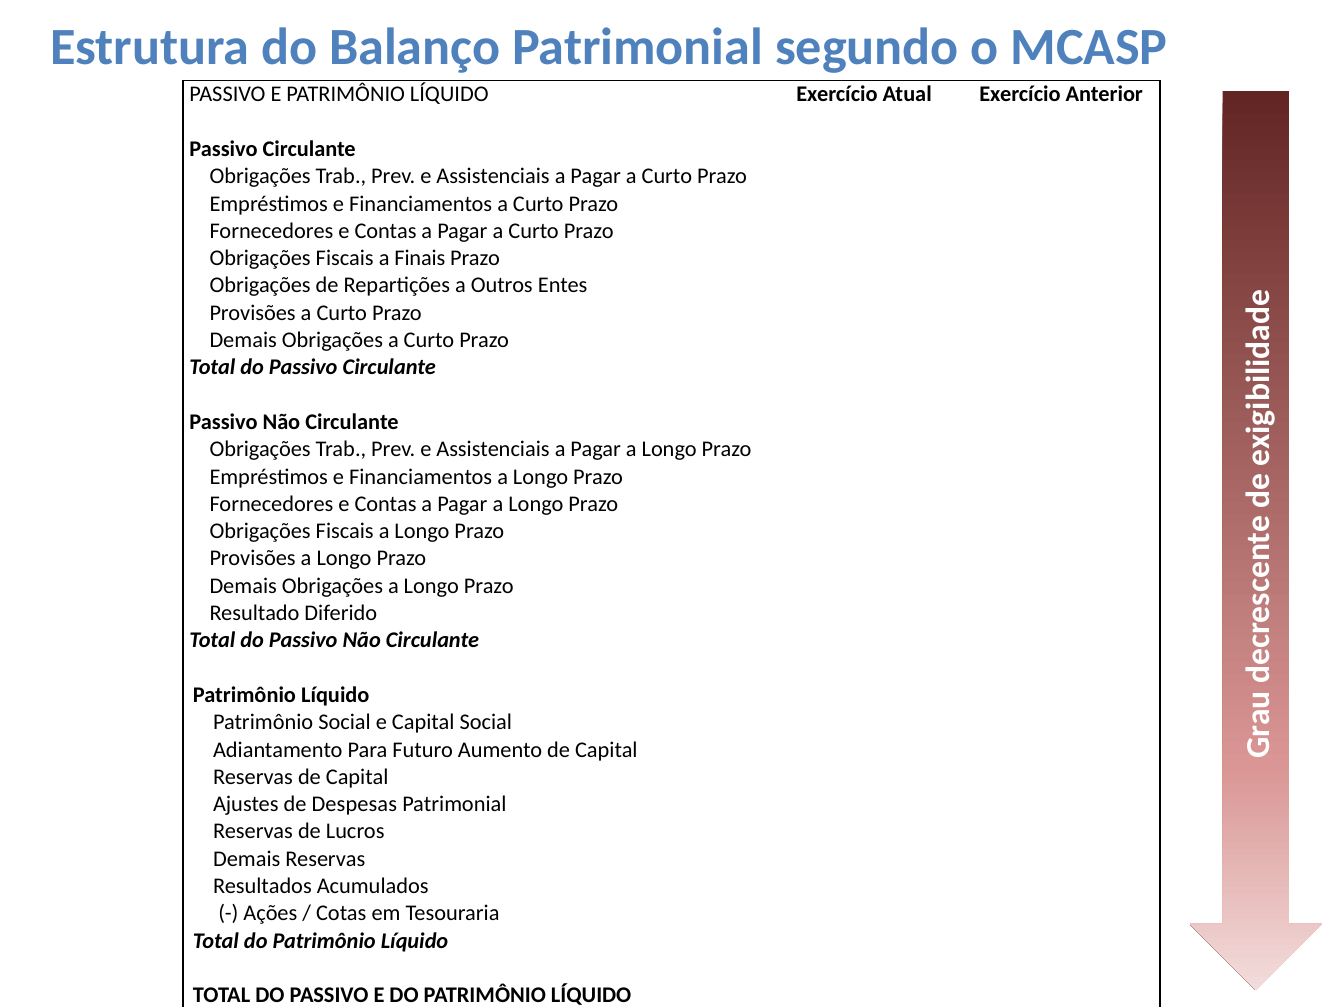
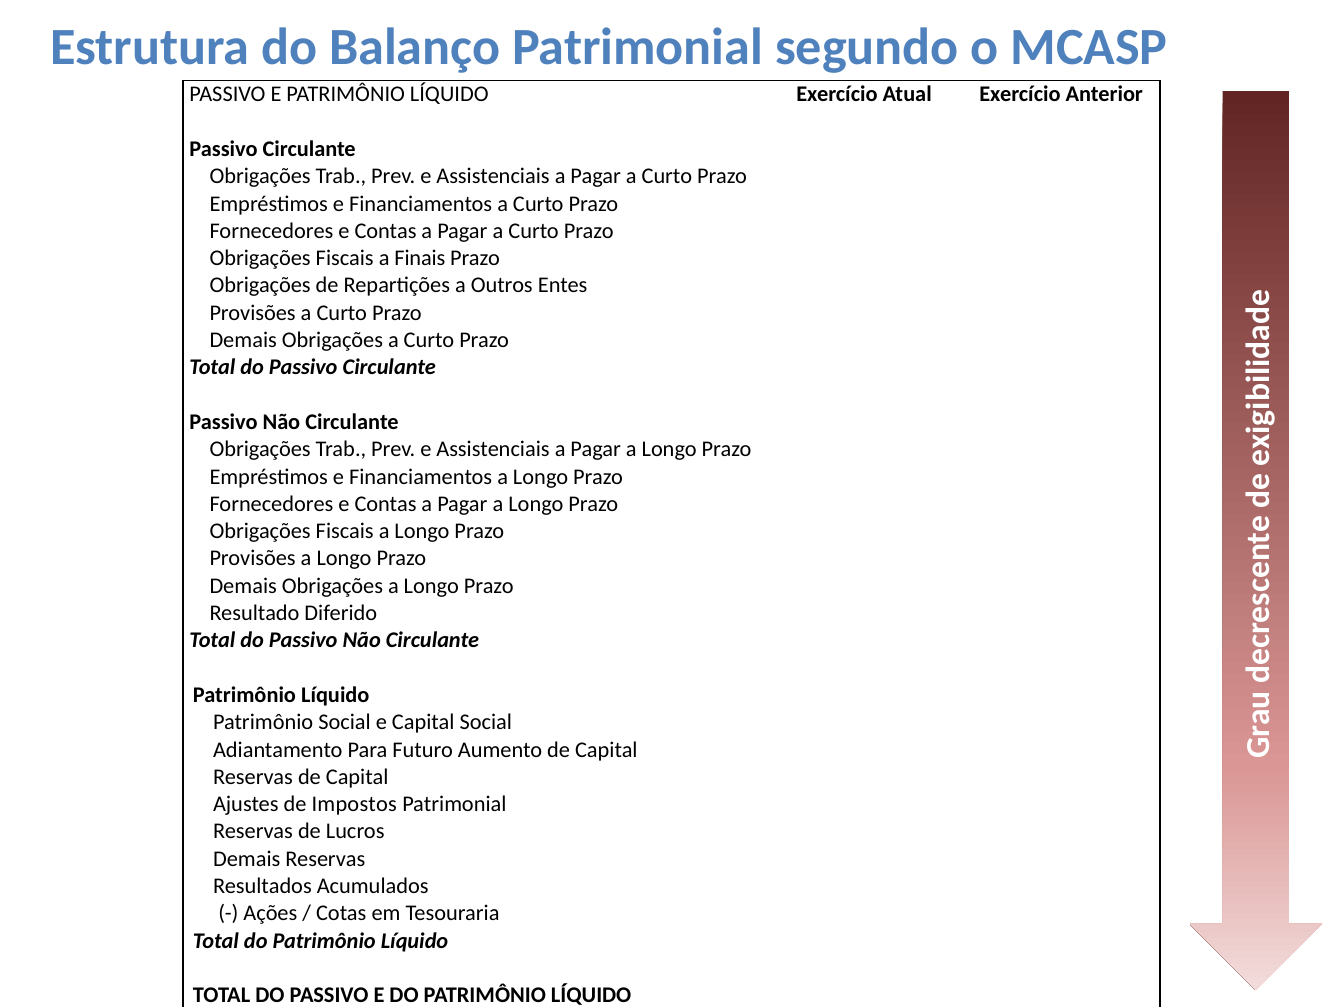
Despesas: Despesas -> Impostos (354, 804)
